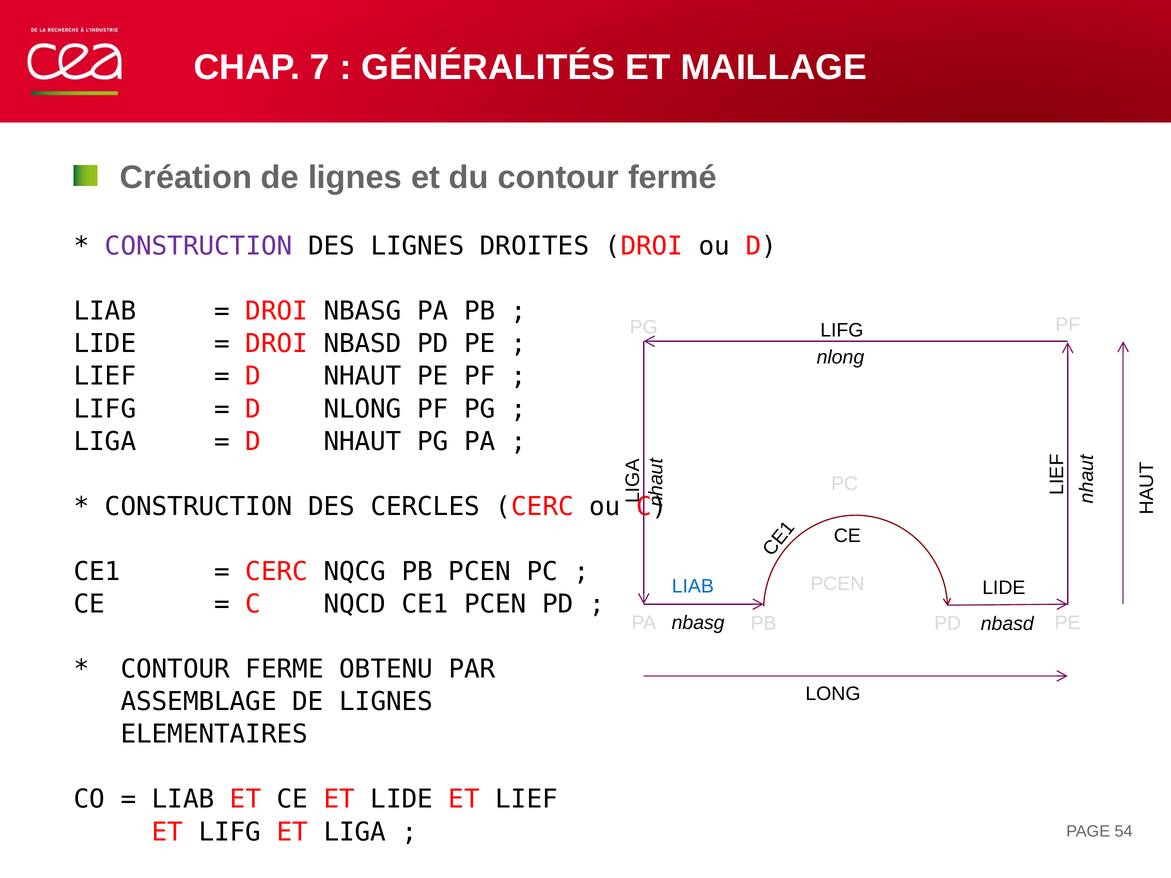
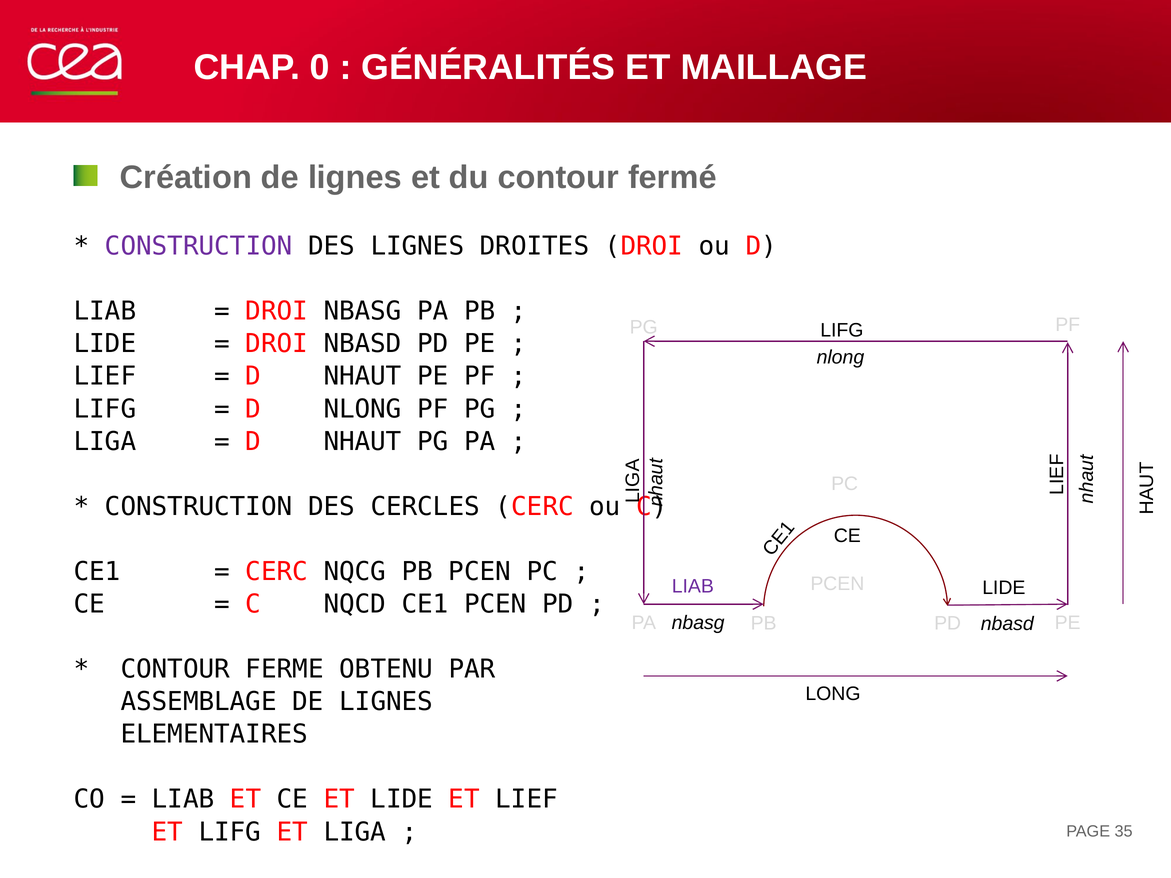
7: 7 -> 0 (320, 67)
LIAB colour: blue -> purple (693, 586)
54: 54 -> 35 (1124, 832)
